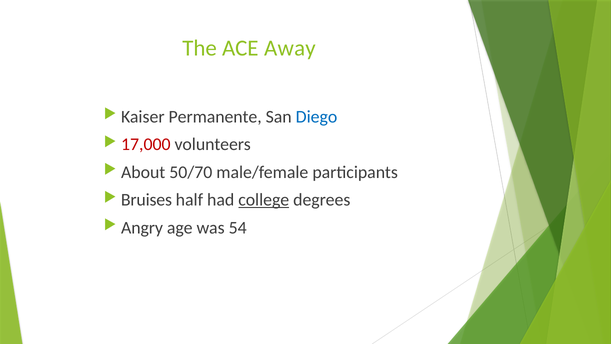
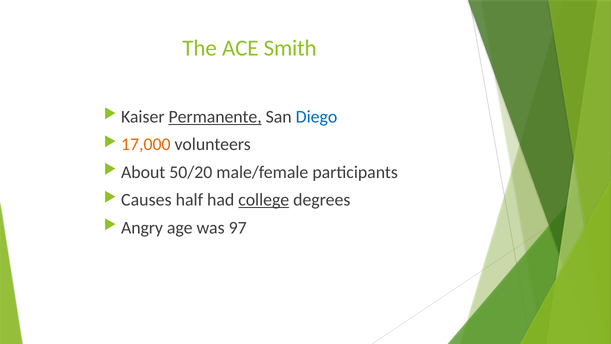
Away: Away -> Smith (290, 48)
Permanente underline: none -> present (215, 117)
17,000 colour: red -> orange (146, 144)
50/70: 50/70 -> 50/20 (191, 172)
Bruises: Bruises -> Causes (146, 200)
54: 54 -> 97 (238, 228)
